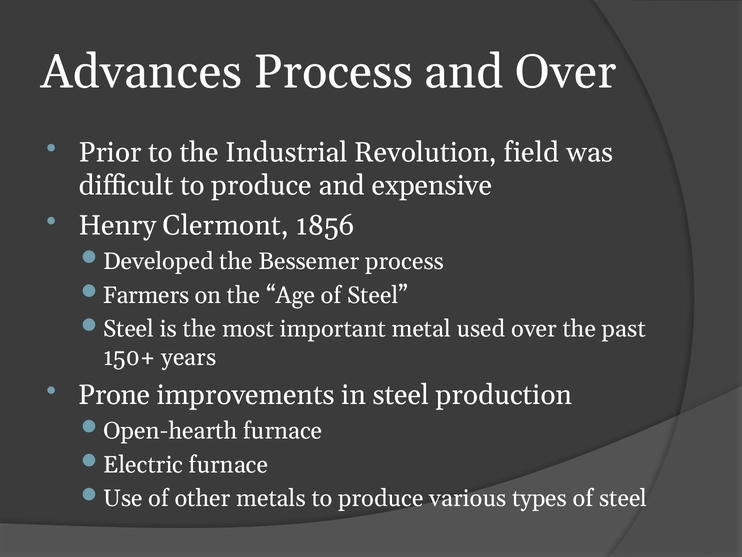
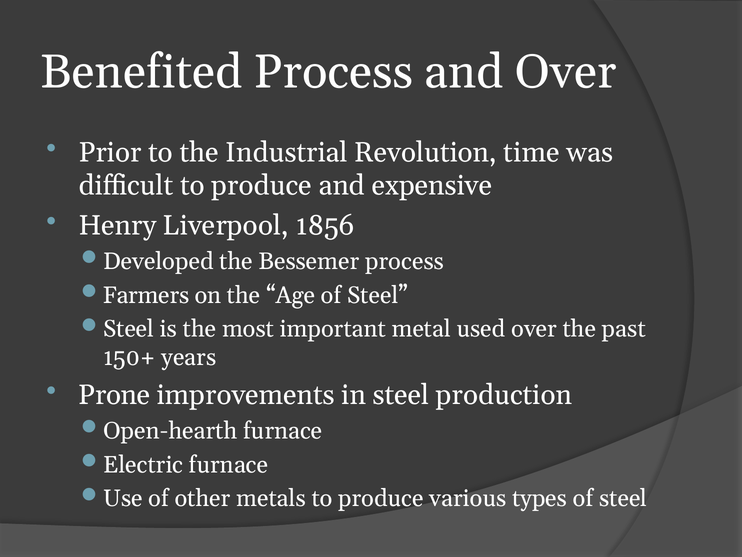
Advances: Advances -> Benefited (142, 72)
field: field -> time (532, 152)
Clermont: Clermont -> Liverpool (226, 225)
